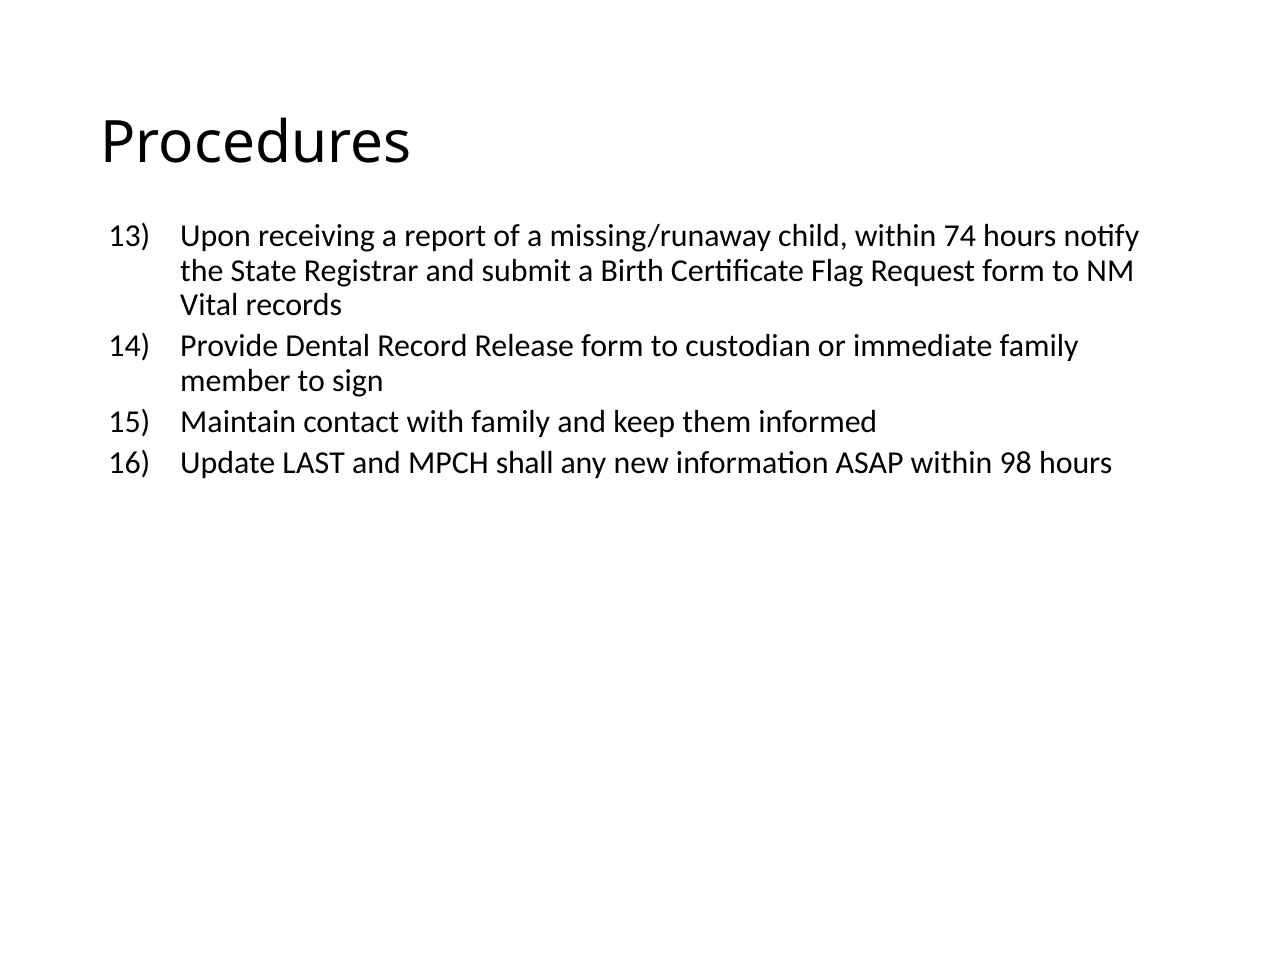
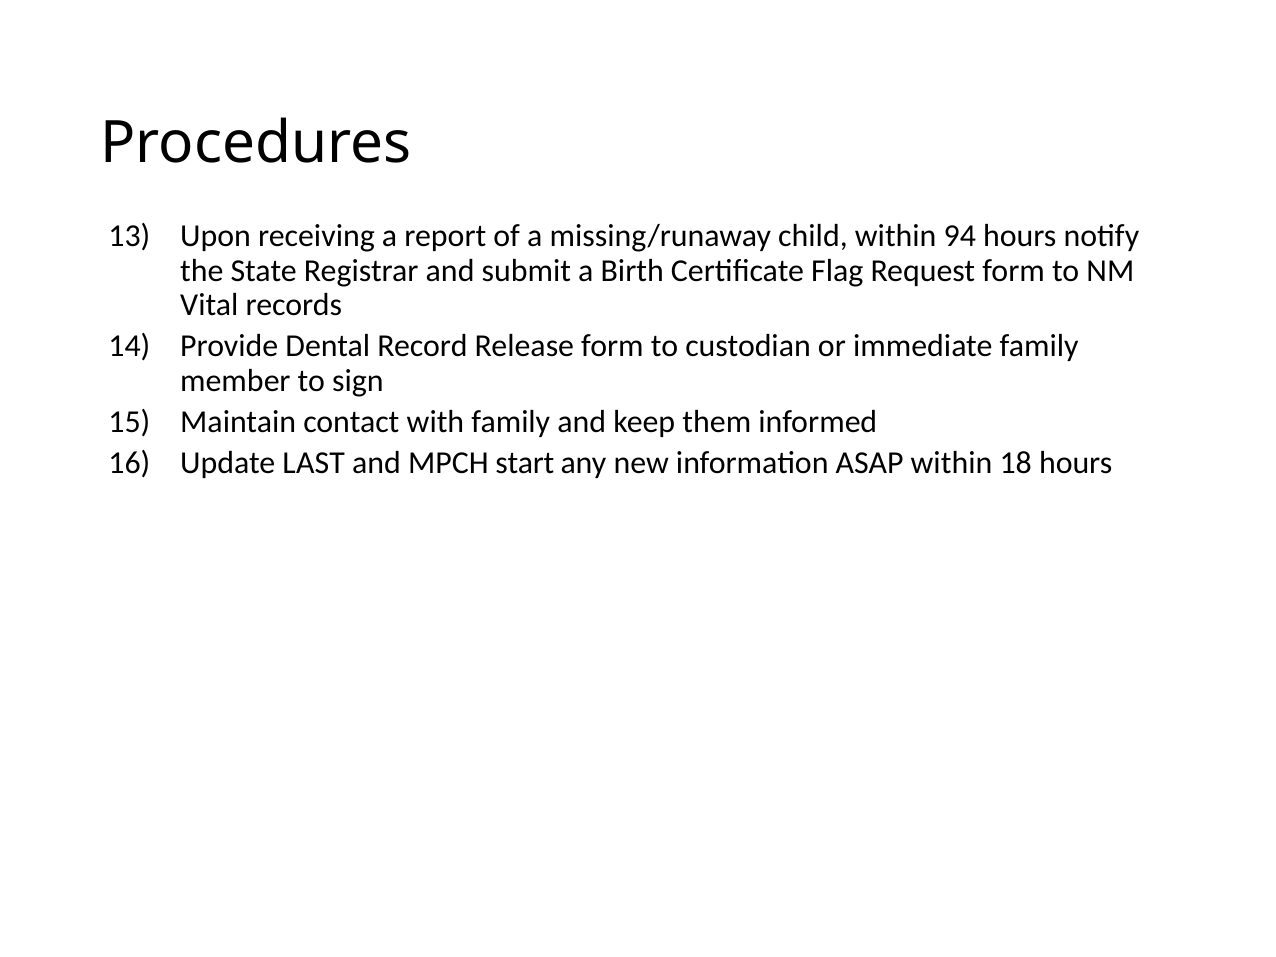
74: 74 -> 94 (960, 236)
shall: shall -> start (525, 463)
98: 98 -> 18 (1016, 463)
